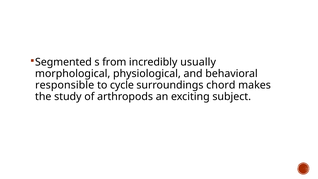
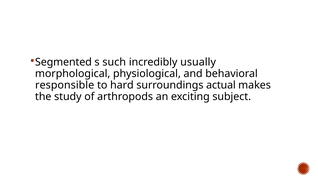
from: from -> such (114, 62)
cycle: cycle -> hard (122, 85)
chord: chord -> actual (221, 85)
